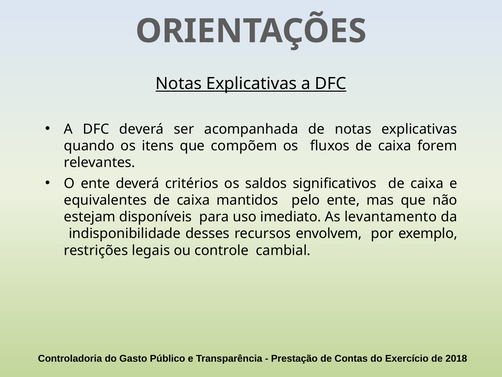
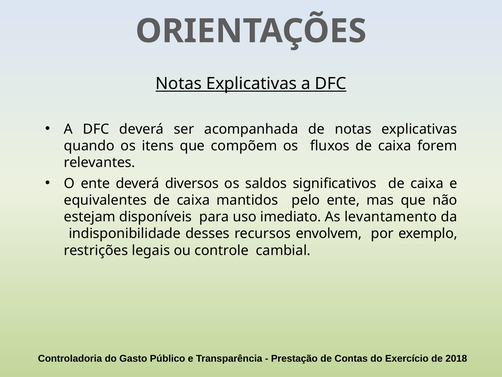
critérios: critérios -> diversos (192, 183)
